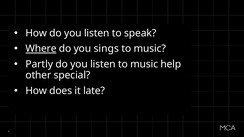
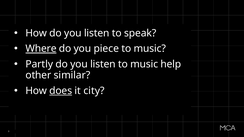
sings: sings -> piece (106, 49)
special: special -> similar (72, 75)
does underline: none -> present (61, 91)
late: late -> city (94, 91)
